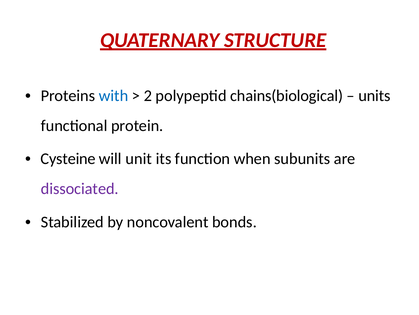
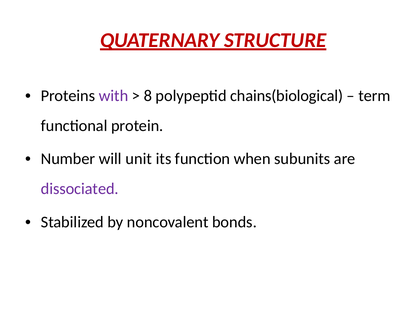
with colour: blue -> purple (114, 95)
2: 2 -> 8 (148, 95)
units: units -> term (374, 95)
Cysteine: Cysteine -> Number (68, 158)
